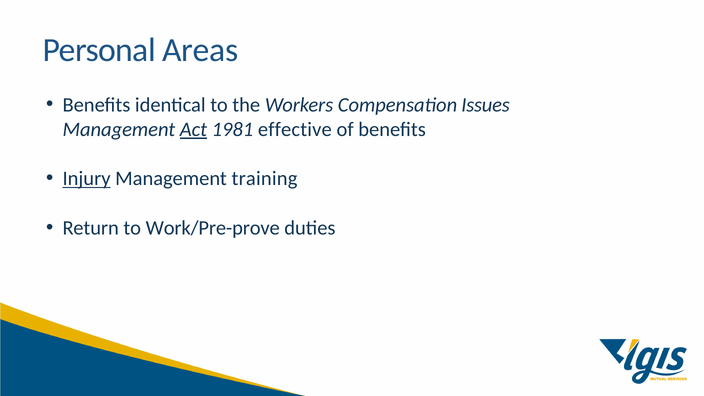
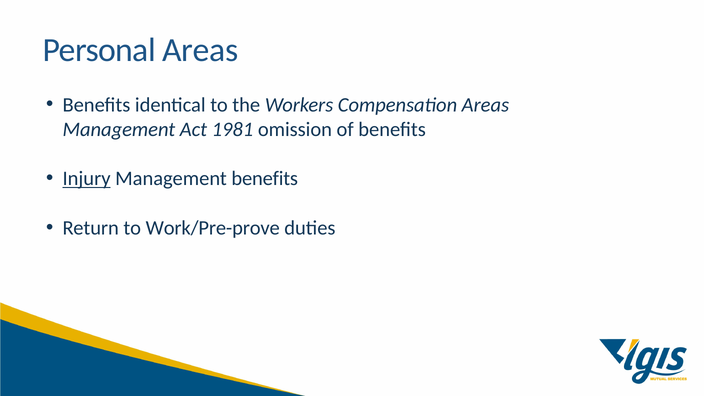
Compensation Issues: Issues -> Areas (485, 105)
Act underline: present -> none (193, 129)
effective: effective -> omission (295, 129)
Management training: training -> benefits (265, 179)
